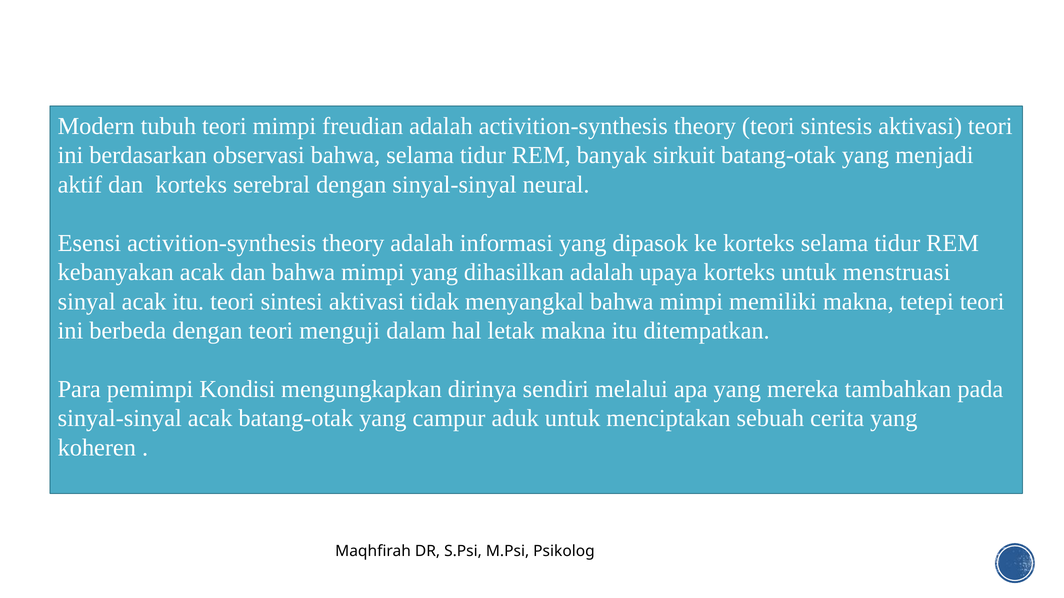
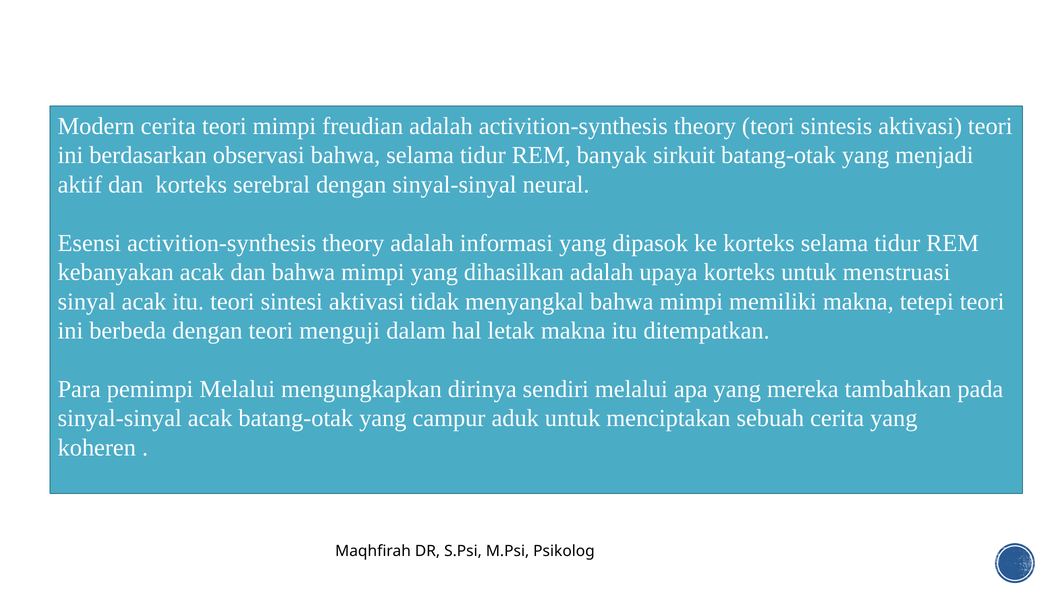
Modern tubuh: tubuh -> cerita (168, 126)
pemimpi Kondisi: Kondisi -> Melalui (237, 389)
